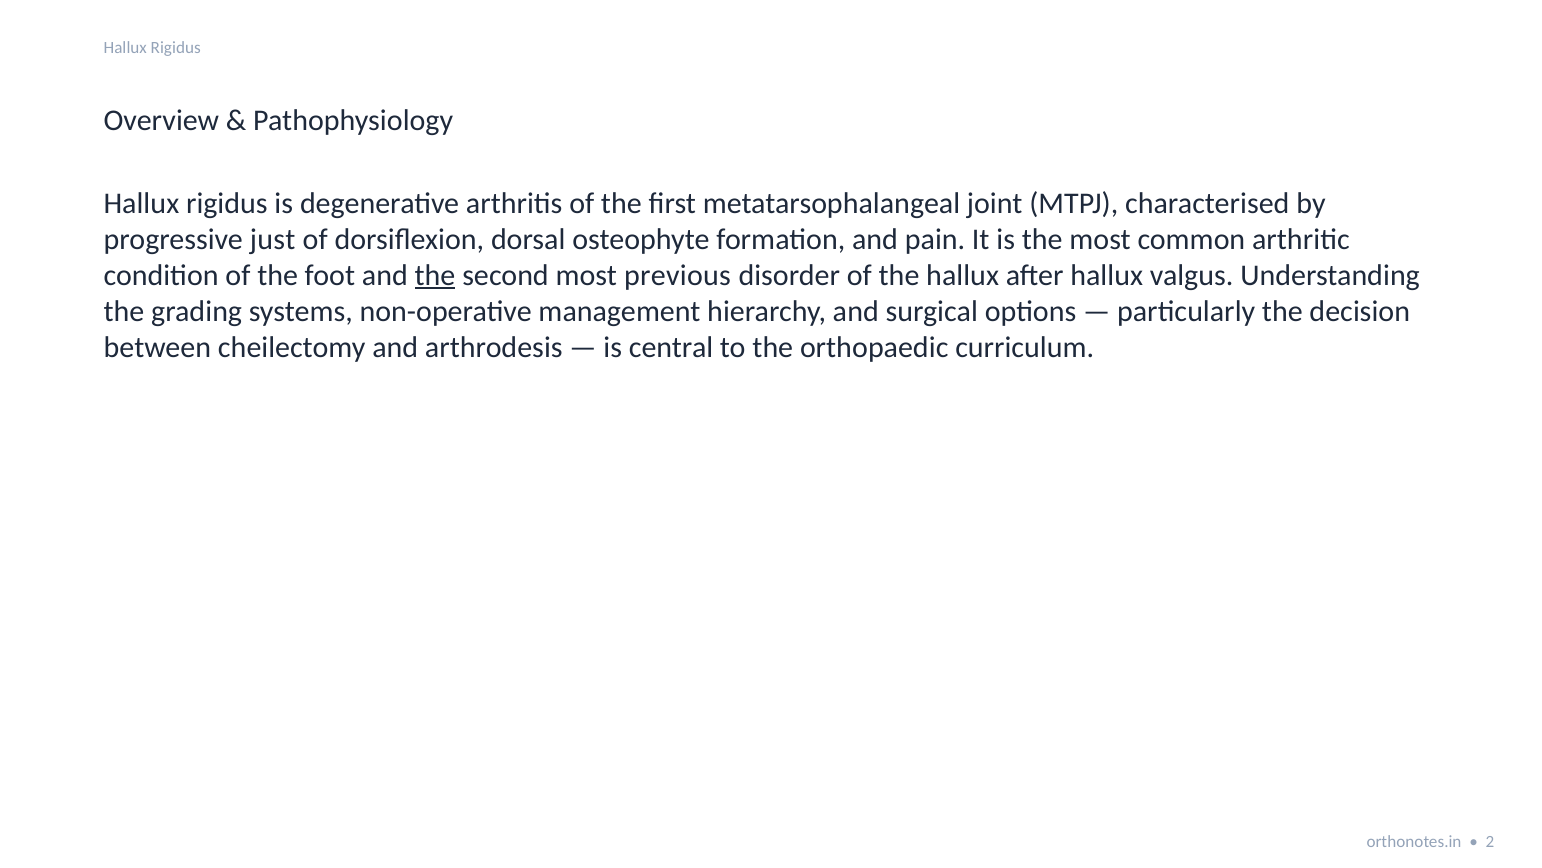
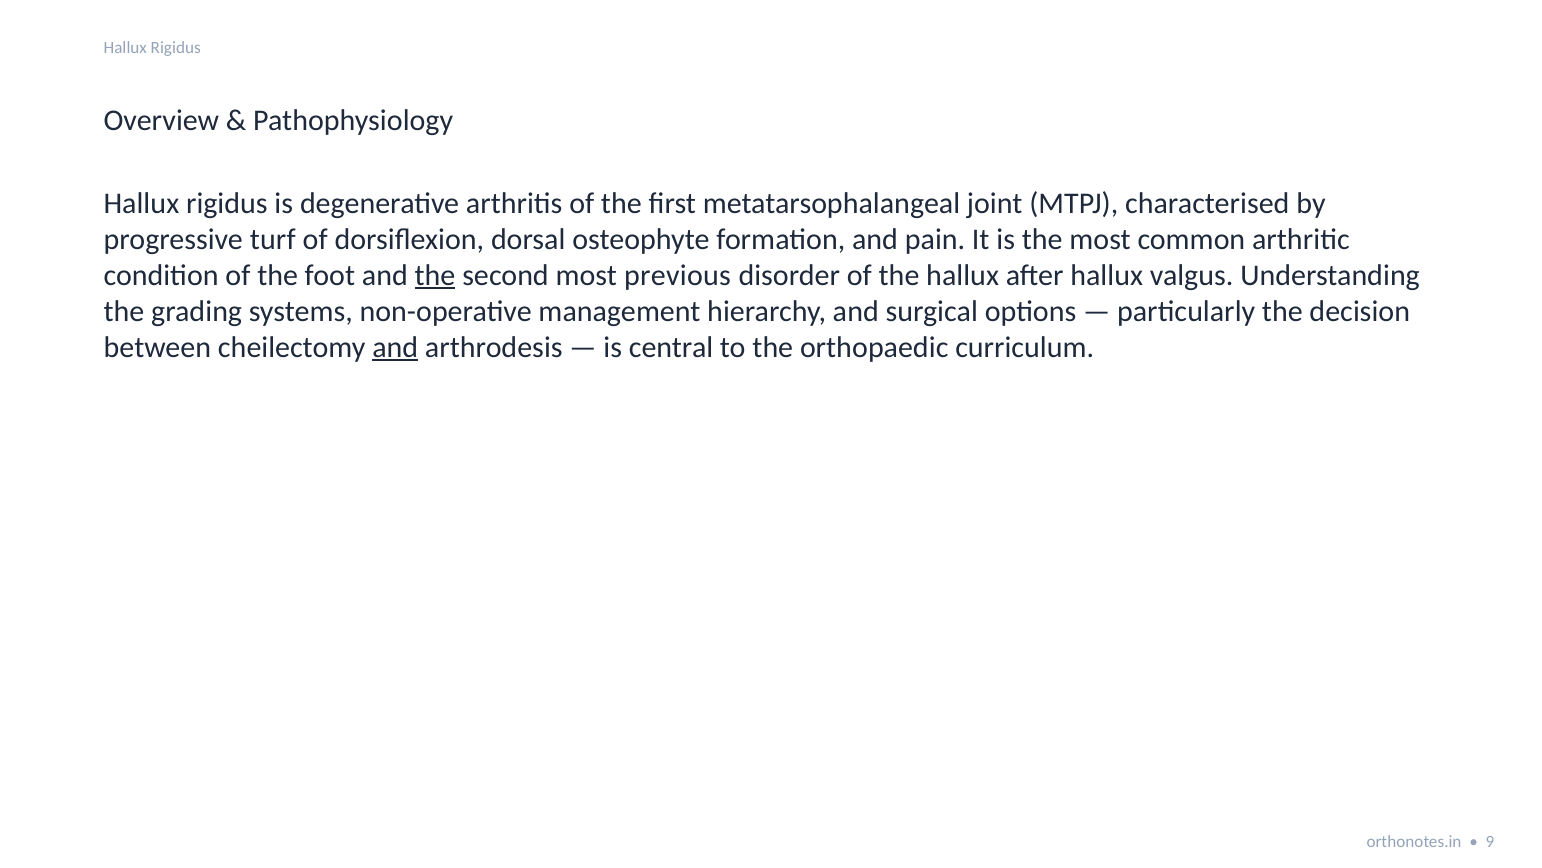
just: just -> turf (273, 239)
and underline: none -> present (395, 347)
2: 2 -> 9 (1490, 842)
